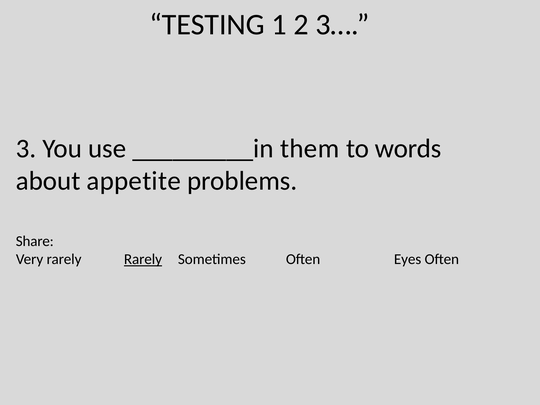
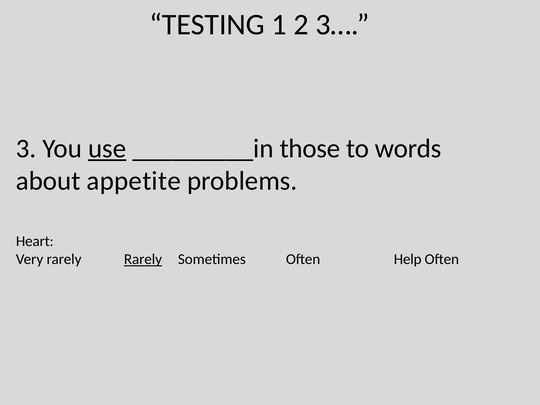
use underline: none -> present (107, 149)
them: them -> those (310, 149)
Share: Share -> Heart (35, 241)
Eyes: Eyes -> Help (408, 259)
